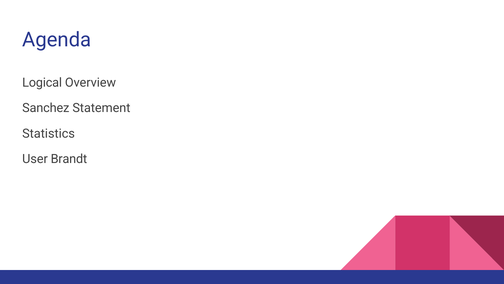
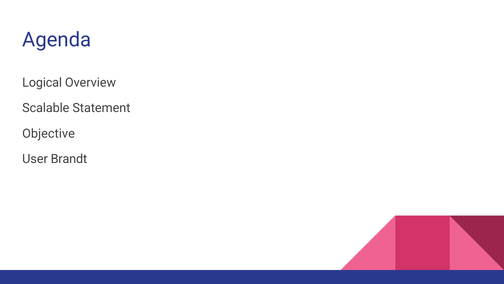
Sanchez: Sanchez -> Scalable (46, 108)
Statistics: Statistics -> Objective (49, 133)
